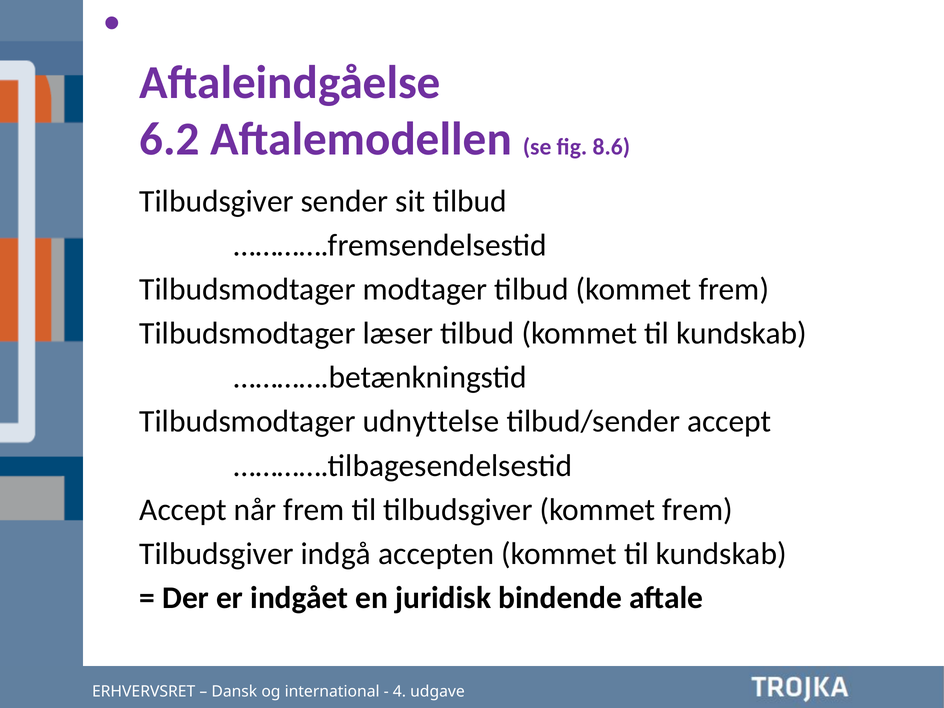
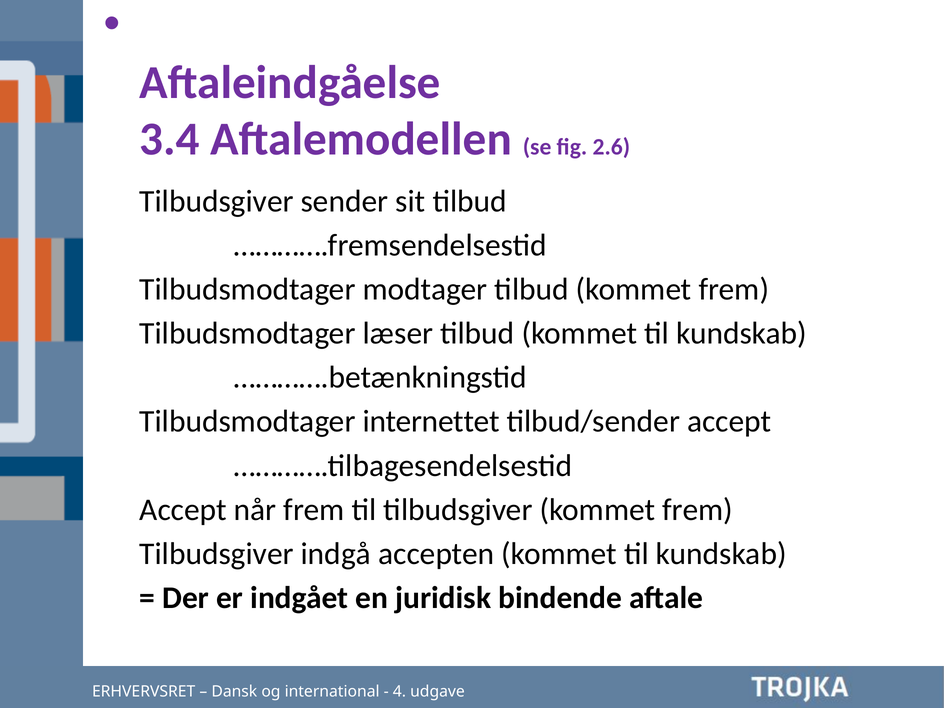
6.2: 6.2 -> 3.4 (169, 139)
8.6: 8.6 -> 2.6 (611, 147)
udnyttelse: udnyttelse -> internettet (431, 422)
